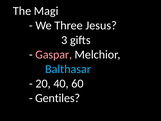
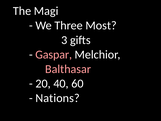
Jesus: Jesus -> Most (101, 25)
Balthasar colour: light blue -> pink (68, 69)
Gentiles: Gentiles -> Nations (58, 98)
